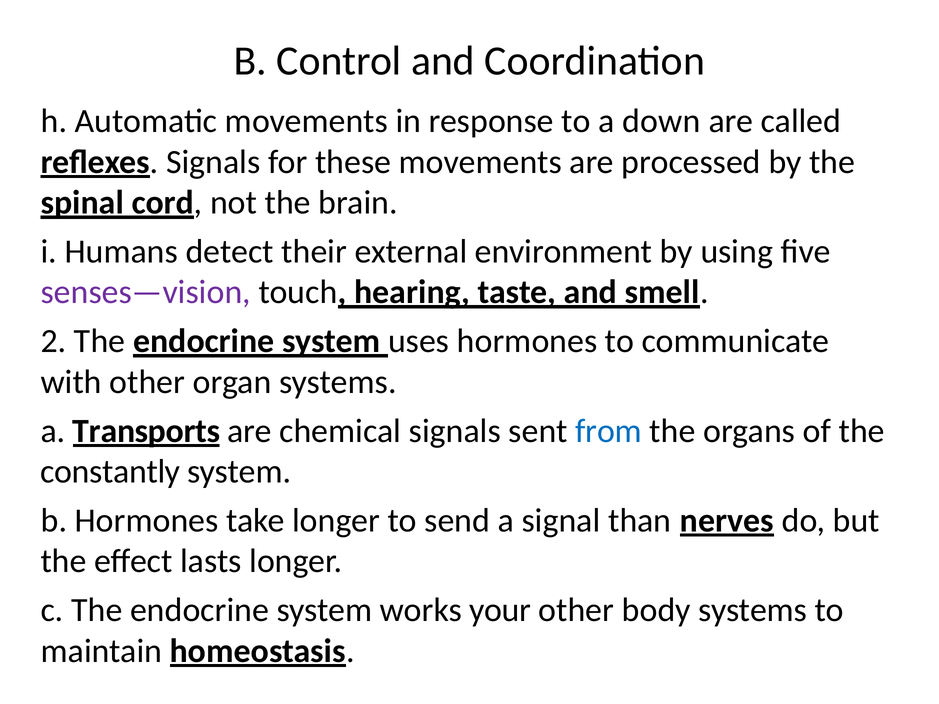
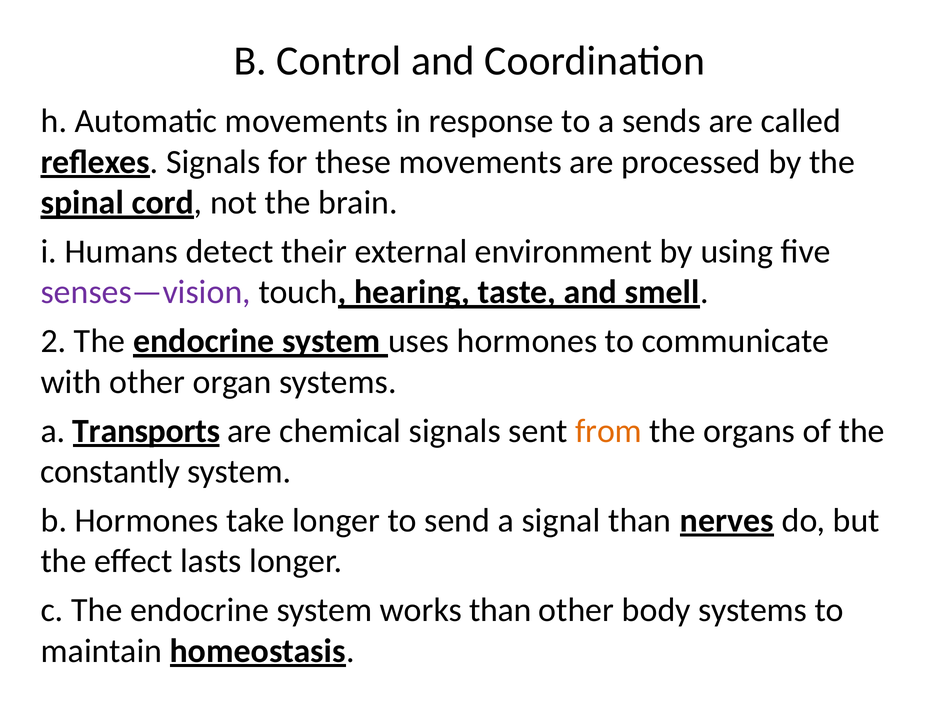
down: down -> sends (661, 121)
from colour: blue -> orange (609, 431)
works your: your -> than (500, 610)
